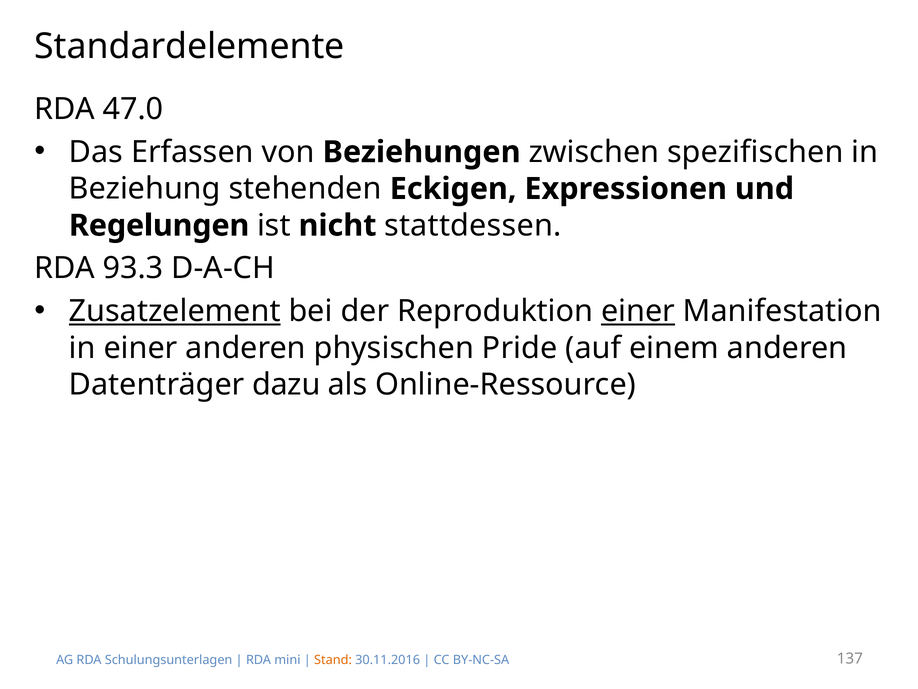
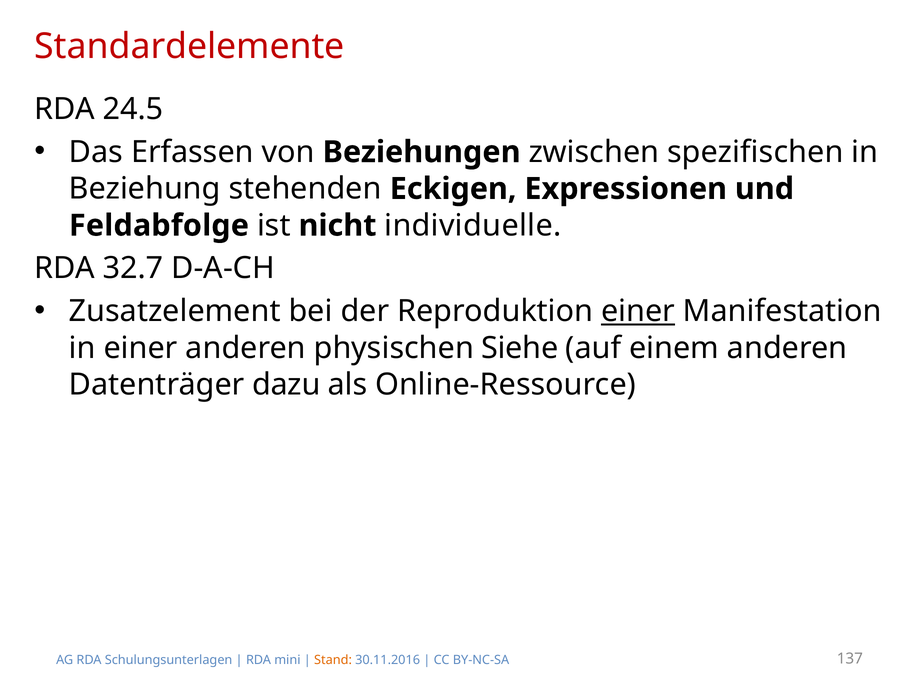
Standardelemente colour: black -> red (190, 46)
47.0: 47.0 -> 24.5 (133, 109)
Regelungen: Regelungen -> Feldabfolge (159, 225)
stattdessen: stattdessen -> individuelle (473, 225)
93.3: 93.3 -> 32.7 (133, 268)
Zusatzelement underline: present -> none (175, 311)
Pride: Pride -> Siehe (520, 348)
